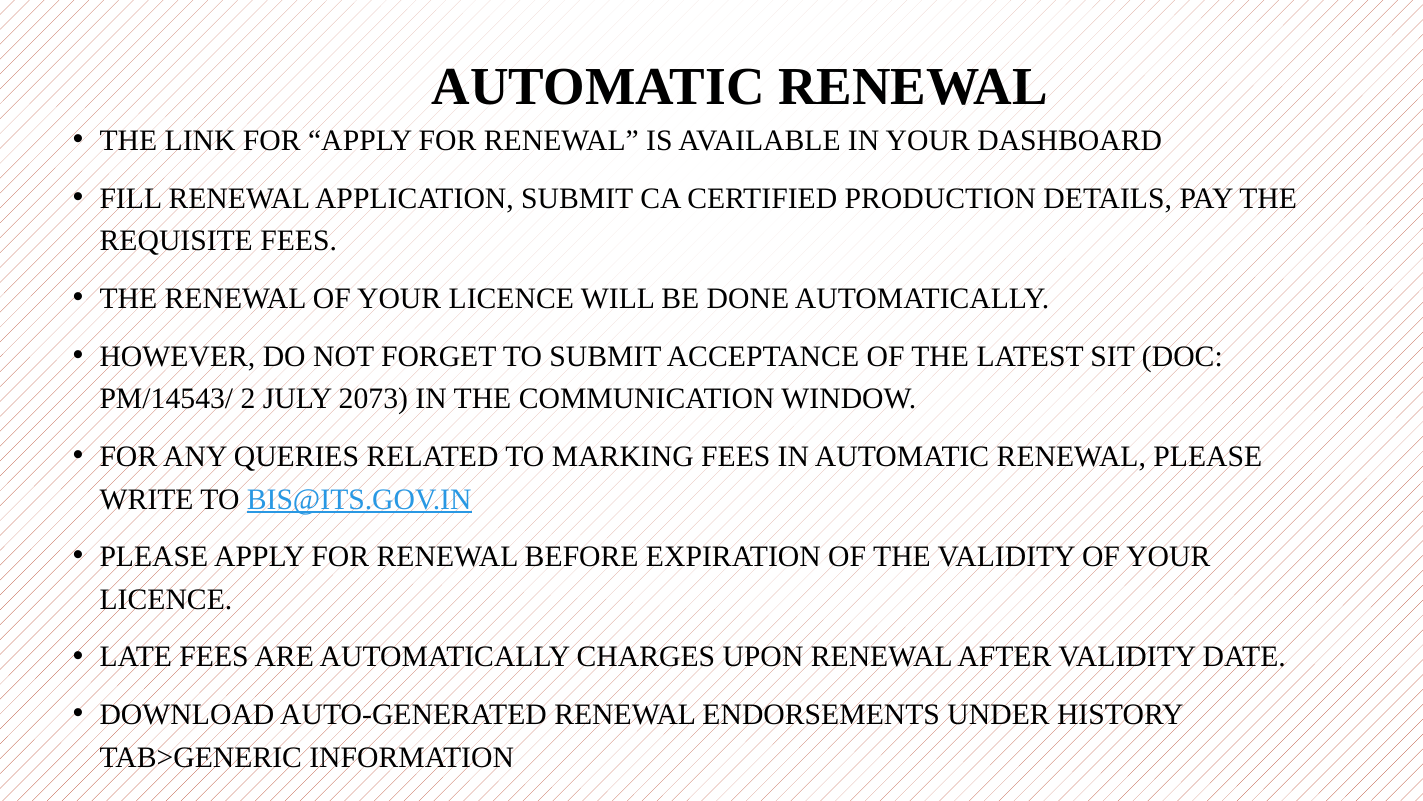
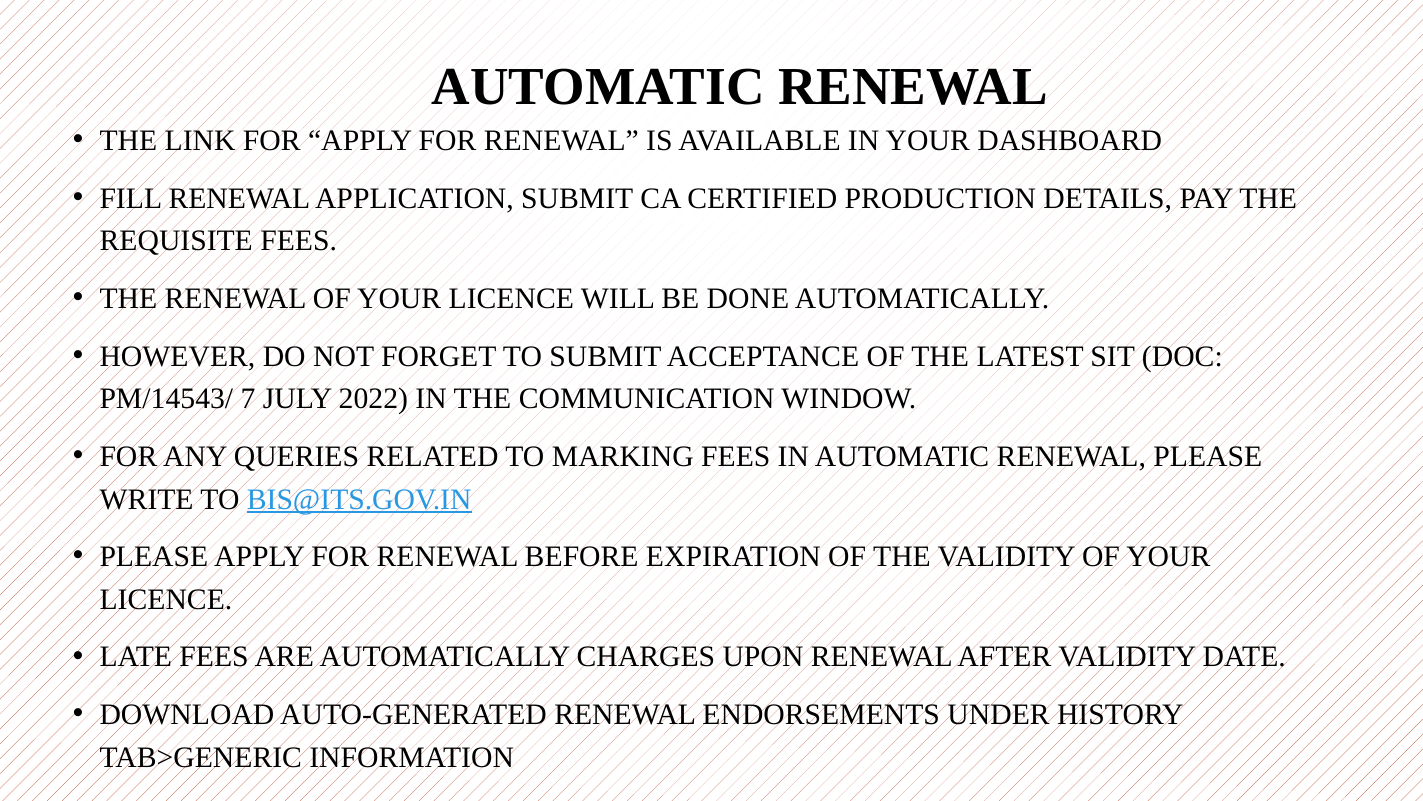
2: 2 -> 7 (248, 399)
2073: 2073 -> 2022 (373, 399)
